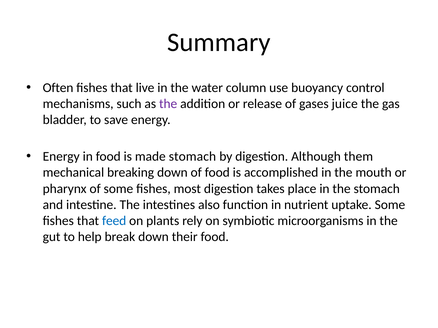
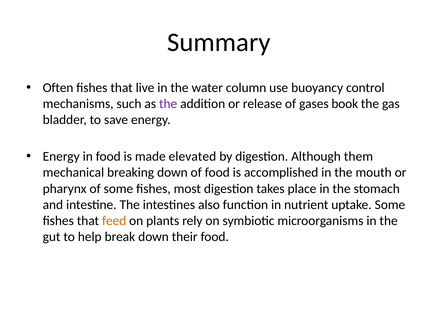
juice: juice -> book (345, 104)
made stomach: stomach -> elevated (192, 157)
feed colour: blue -> orange (114, 221)
